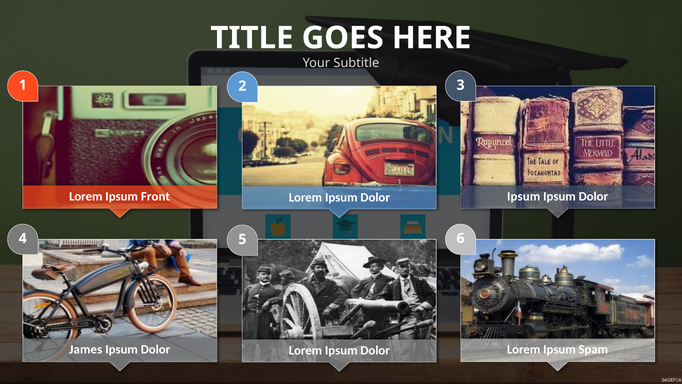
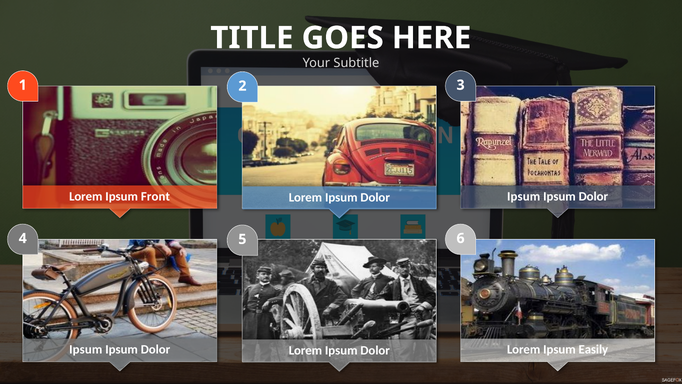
James: James -> Ipsum (86, 349)
Spam: Spam -> Easily (593, 349)
